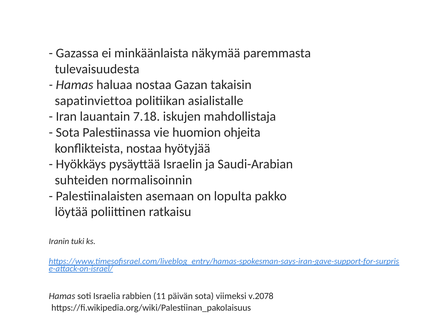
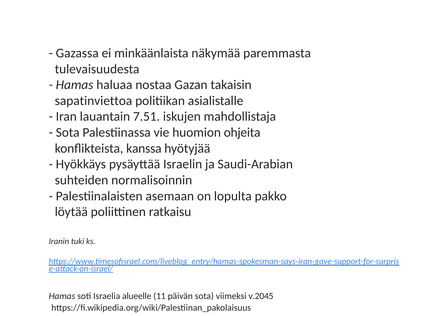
7.18: 7.18 -> 7.51 (147, 117)
konflikteista nostaa: nostaa -> kanssa (144, 148)
rabbien: rabbien -> alueelle (137, 296)
v.2078: v.2078 -> v.2045 (261, 296)
